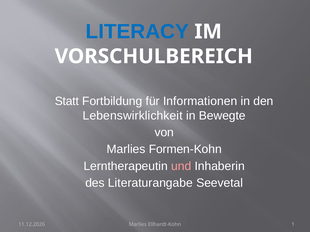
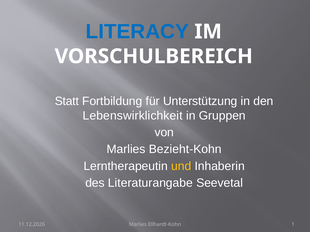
Informationen: Informationen -> Unterstützung (200, 101)
Bewegte: Bewegte -> Gruppen (222, 116)
Formen-Kohn: Formen-Kohn -> Bezieht-Kohn (185, 150)
und colour: pink -> yellow (181, 166)
